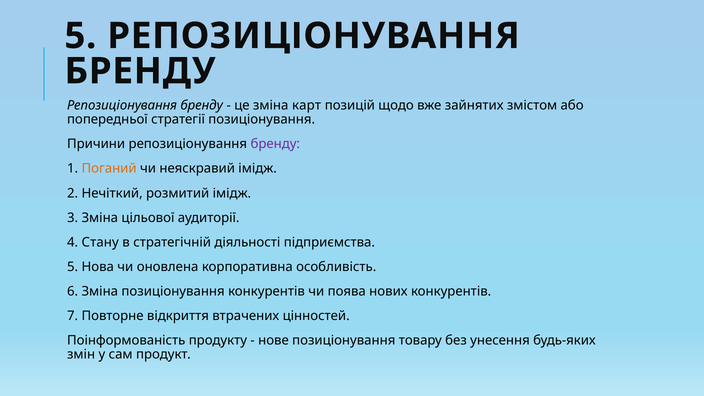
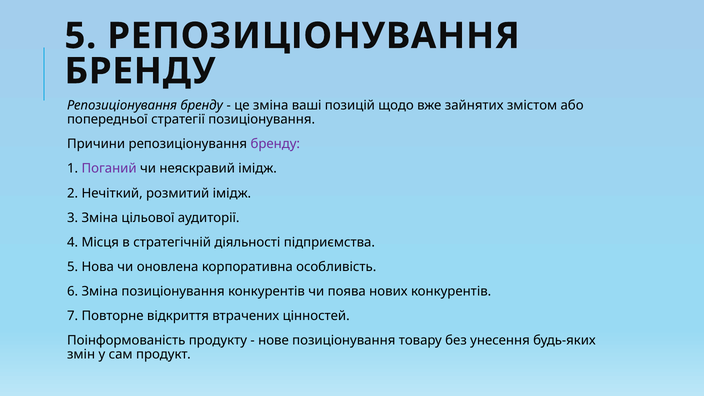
карт: карт -> ваші (307, 105)
Поганий colour: orange -> purple (109, 169)
Стану: Стану -> Місця (100, 242)
